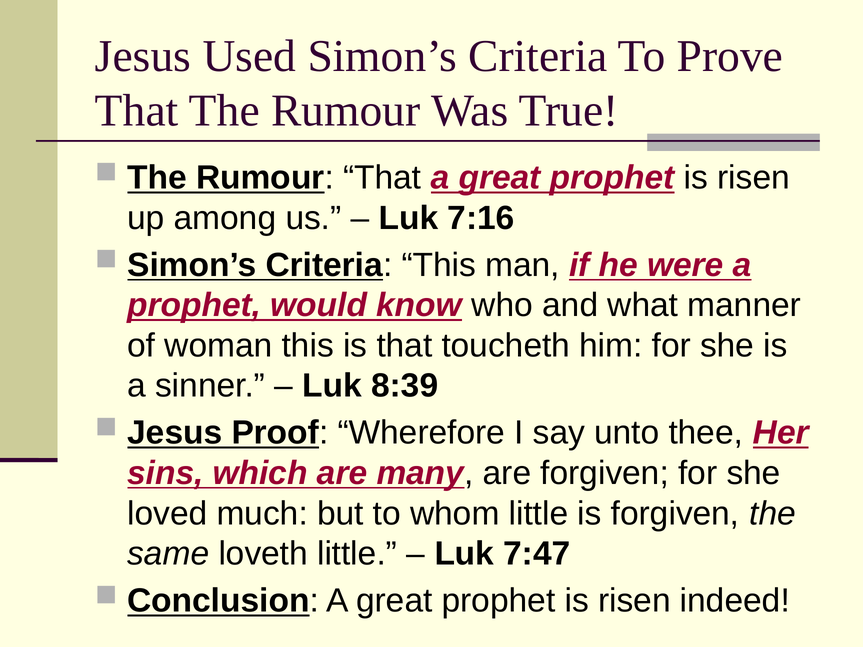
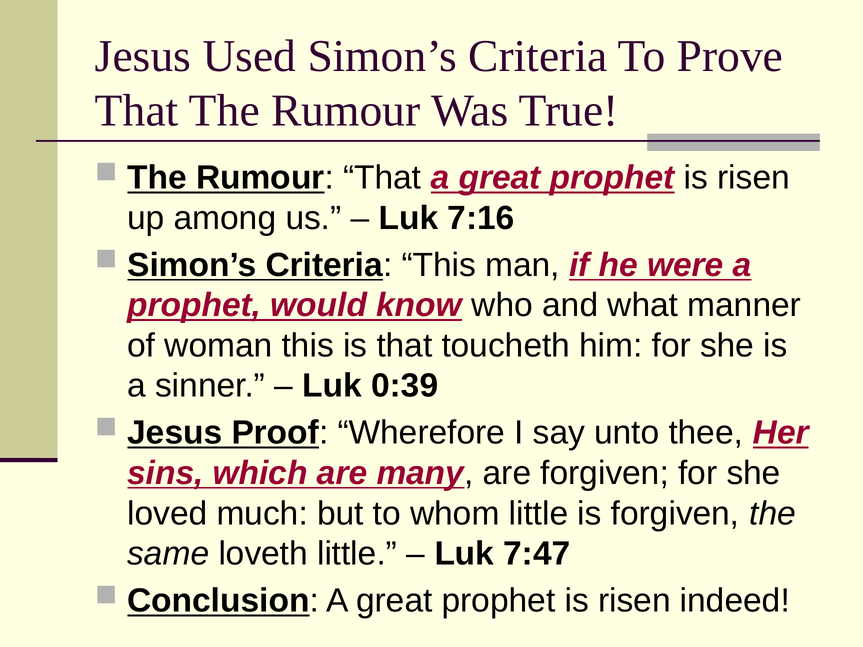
8:39: 8:39 -> 0:39 (405, 386)
